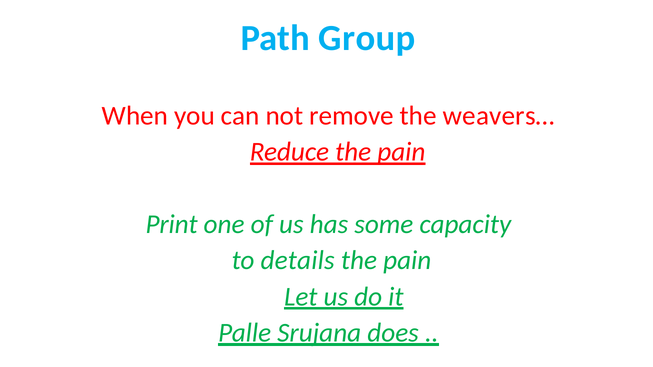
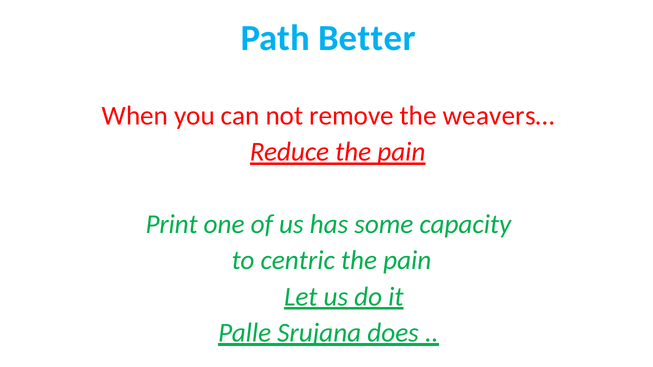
Group: Group -> Better (367, 38)
details: details -> centric (298, 261)
